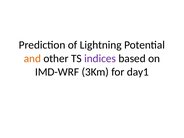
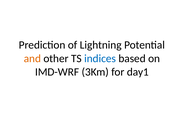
indices colour: purple -> blue (100, 58)
